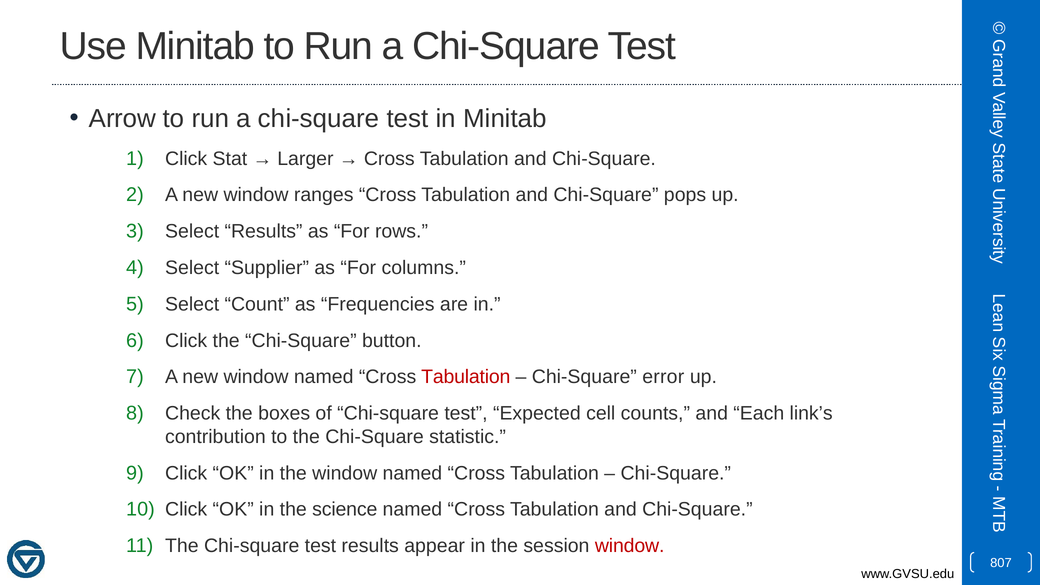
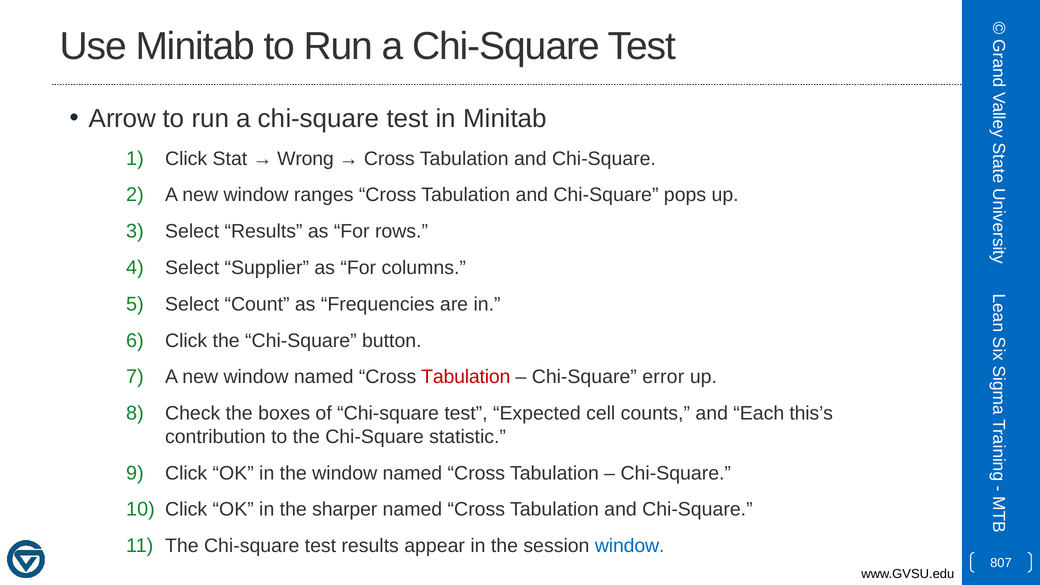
Larger: Larger -> Wrong (306, 159)
link’s: link’s -> this’s (811, 413)
science: science -> sharper (345, 510)
window colour: red -> blue (630, 546)
